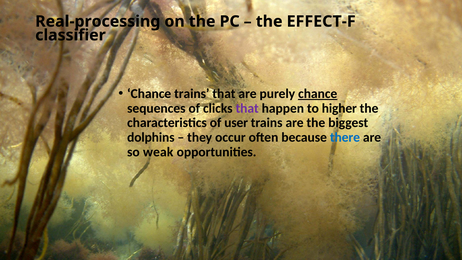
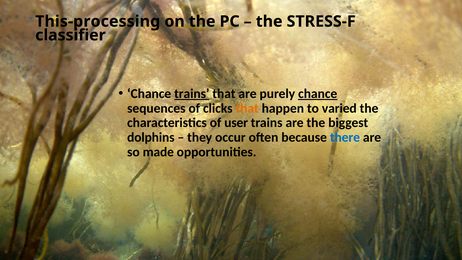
Real-processing: Real-processing -> This-processing (98, 21)
EFFECT-F: EFFECT-F -> STRESS-F (321, 21)
trains underline: none -> present (192, 94)
that colour: purple -> orange (247, 108)
higher: higher -> varied (339, 108)
weak: weak -> made (158, 152)
